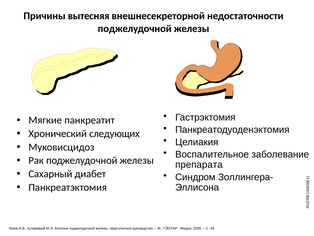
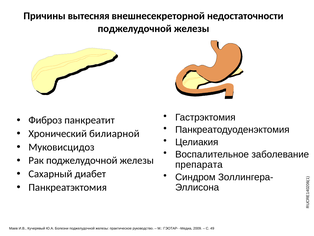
Мягкие: Мягкие -> Фиброз (45, 120)
следующих: следующих -> билиарной (114, 133)
